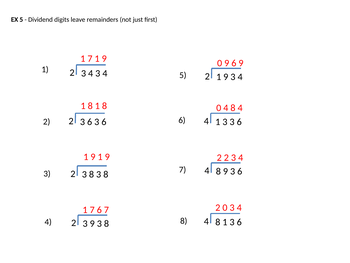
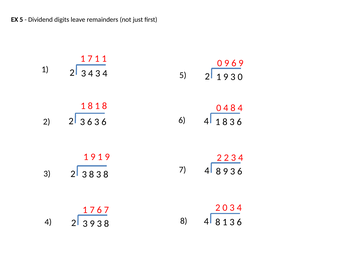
7 1 9: 9 -> 1 (104, 59)
9 3 4: 4 -> 0 (240, 77)
3: 3 -> 8 (225, 122)
